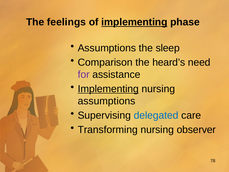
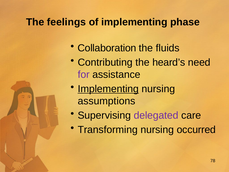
implementing underline: present -> none (134, 22)
Assumptions: Assumptions -> Collaboration (107, 48)
sleep: sleep -> fluids (168, 48)
Comparison: Comparison -> Contributing (105, 62)
delegated colour: blue -> purple (156, 115)
observer: observer -> occurred (196, 129)
